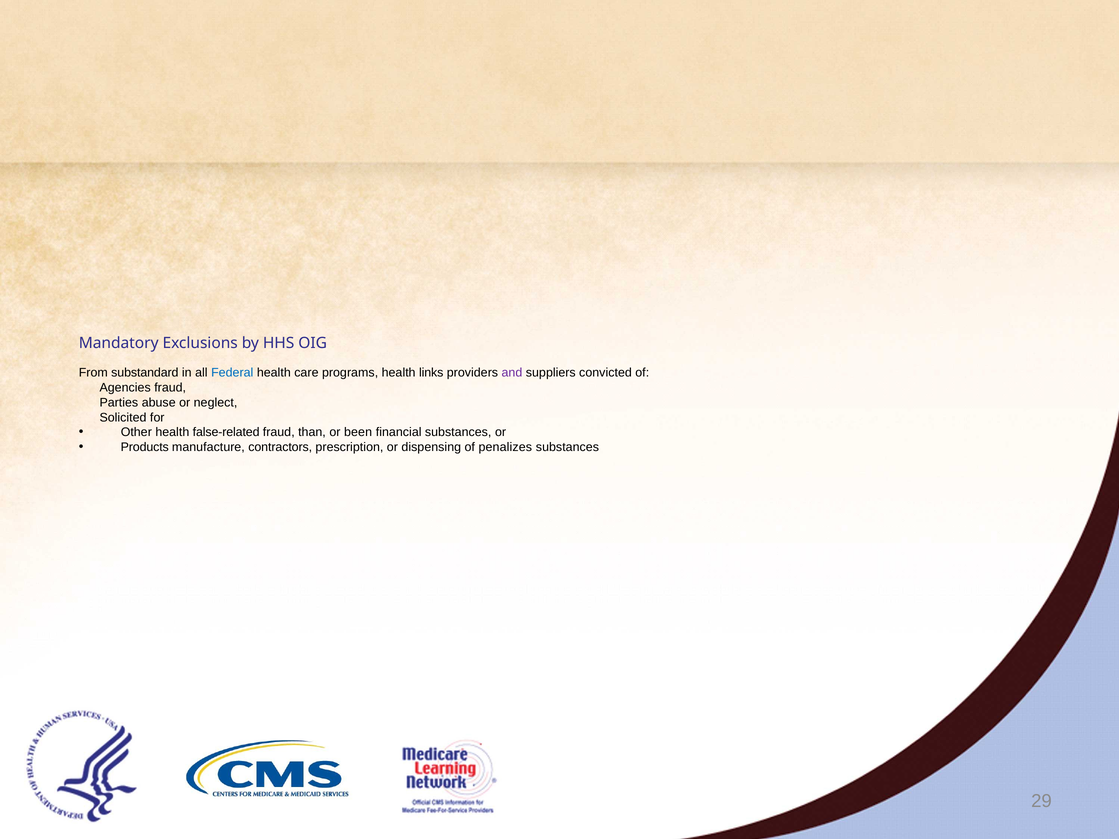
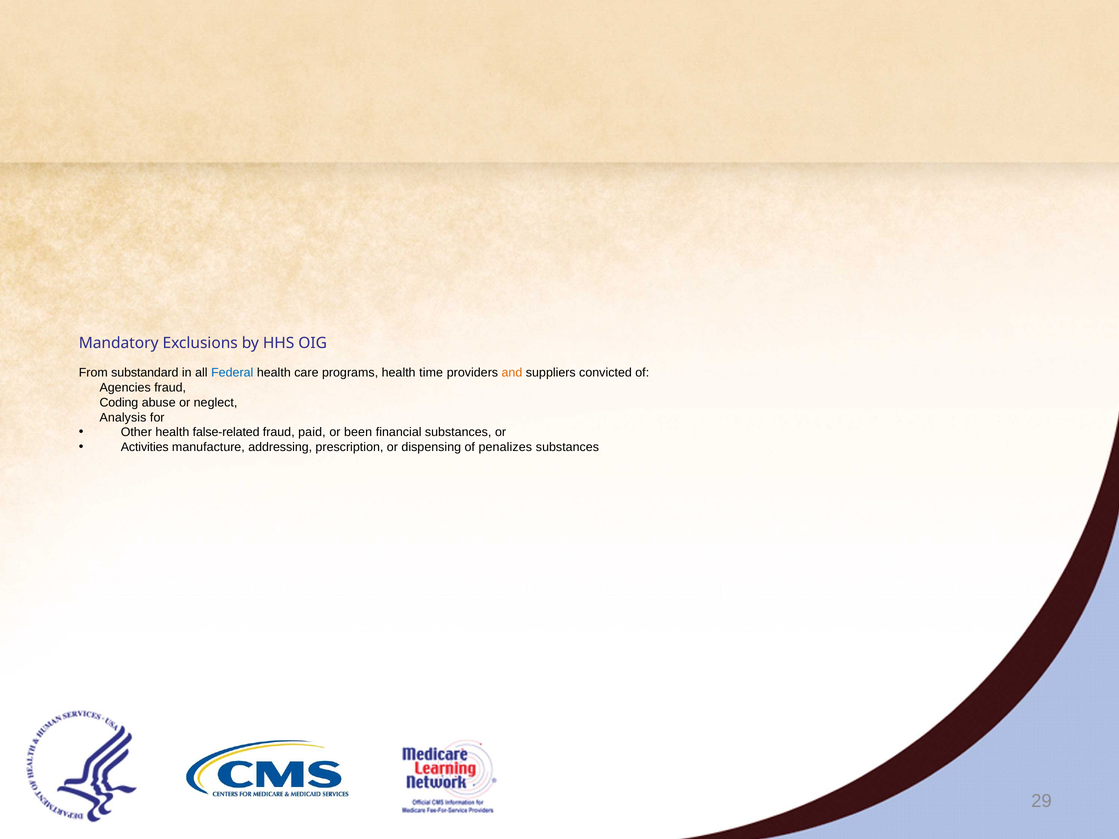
links: links -> time (431, 373)
and colour: purple -> orange (512, 373)
Parties: Parties -> Coding (119, 403)
Solicited: Solicited -> Analysis (123, 418)
than: than -> paid (312, 432)
Products: Products -> Activities (145, 447)
contractors: contractors -> addressing (280, 447)
